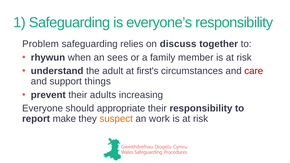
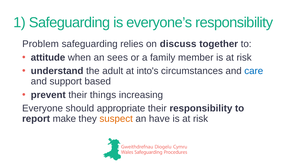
rhywun: rhywun -> attitude (48, 58)
first's: first's -> into's (148, 71)
care colour: red -> blue (254, 71)
things: things -> based (98, 81)
adults: adults -> things (103, 95)
work: work -> have (159, 119)
